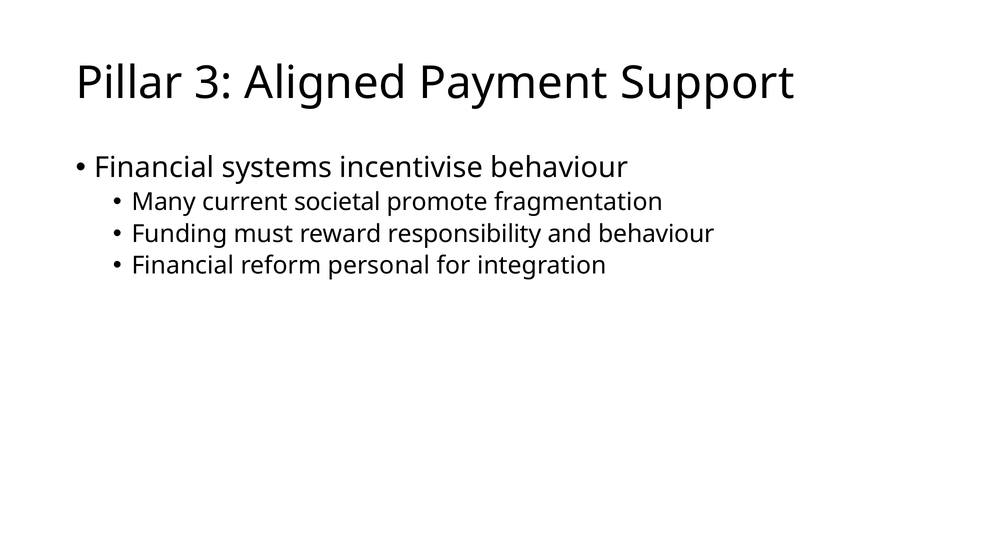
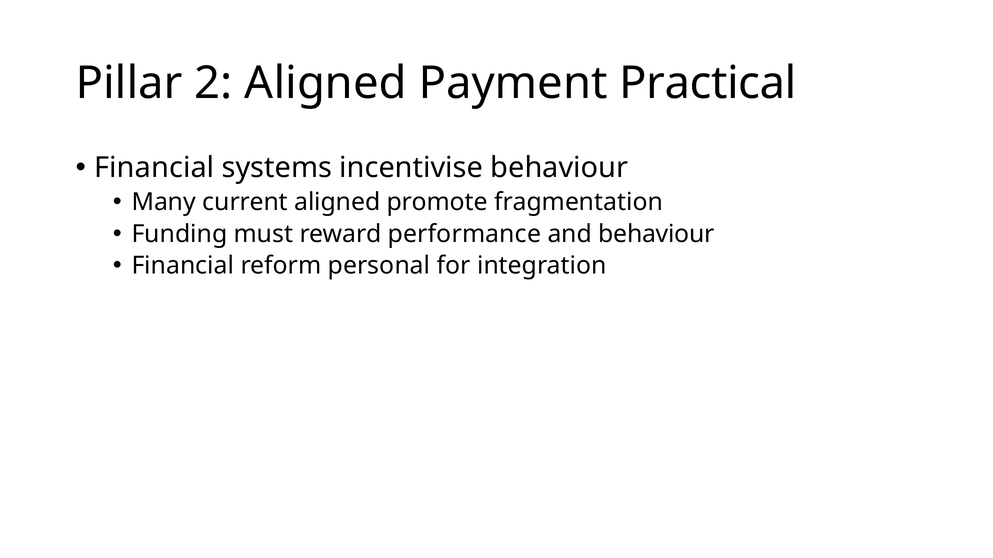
3: 3 -> 2 (214, 83)
Support: Support -> Practical (708, 83)
current societal: societal -> aligned (337, 202)
responsibility: responsibility -> performance (464, 234)
